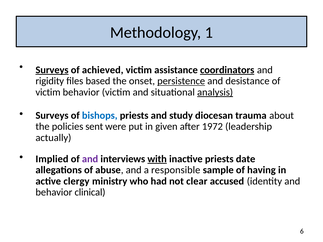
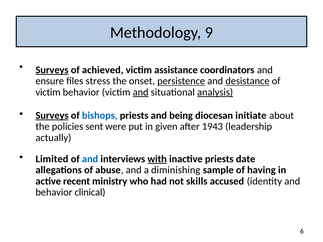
1: 1 -> 9 (209, 33)
coordinators underline: present -> none (227, 70)
rigidity: rigidity -> ensure (50, 81)
based: based -> stress (98, 81)
desistance underline: none -> present (247, 81)
and underline: none -> present (141, 92)
Surveys underline: none -> present (52, 116)
study: study -> being (181, 116)
trauma: trauma -> initiate (251, 116)
1972: 1972 -> 1943 (212, 127)
Implied: Implied -> Limited (52, 159)
and colour: purple -> blue (90, 159)
responsible: responsible -> diminishing (176, 170)
clergy: clergy -> recent (77, 181)
clear: clear -> skills (197, 181)
